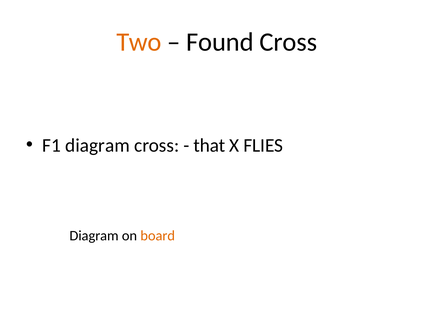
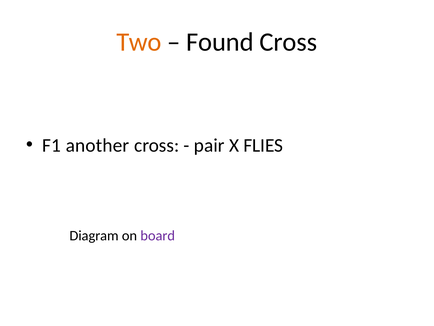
F1 diagram: diagram -> another (97, 145)
that: that -> pair (209, 145)
board colour: orange -> purple (158, 235)
